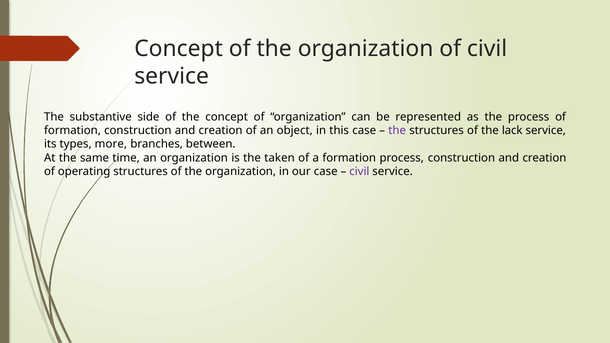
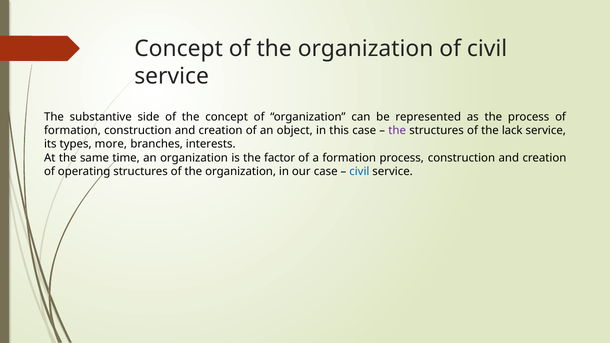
between: between -> interests (211, 144)
taken: taken -> factor (280, 158)
civil colour: purple -> blue (359, 172)
